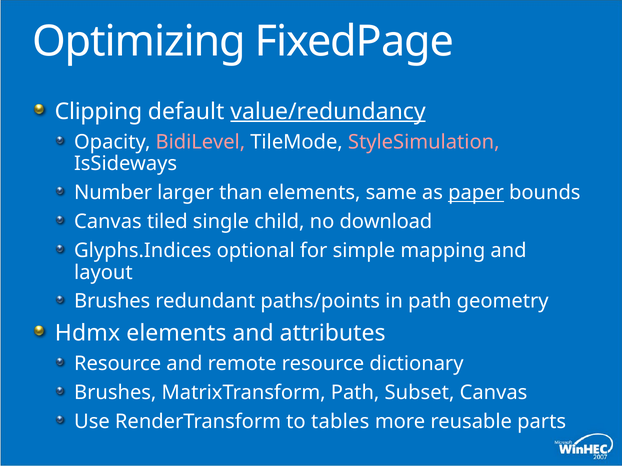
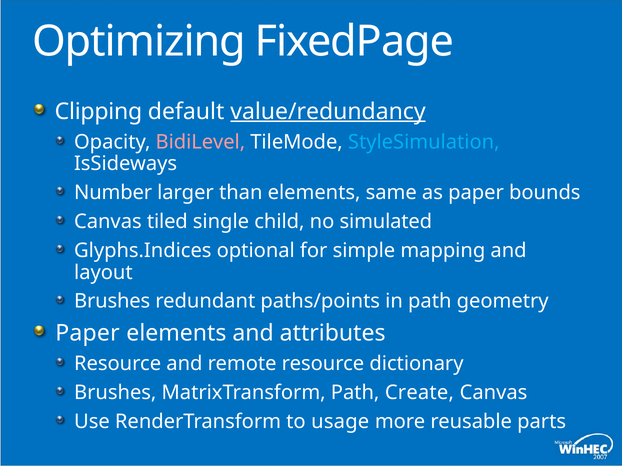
StyleSimulation colour: pink -> light blue (424, 142)
paper underline: present -> none (476, 193)
download: download -> simulated (386, 222)
Hdmx: Hdmx -> Paper (87, 333)
Subset: Subset -> Create (419, 393)
tables: tables -> usage (340, 422)
